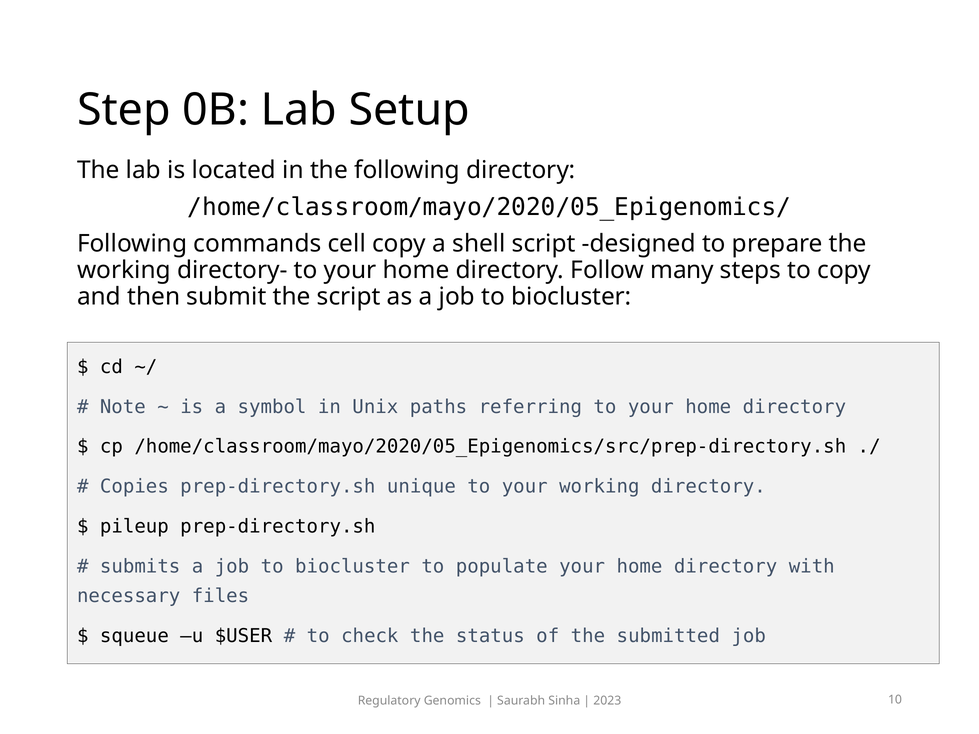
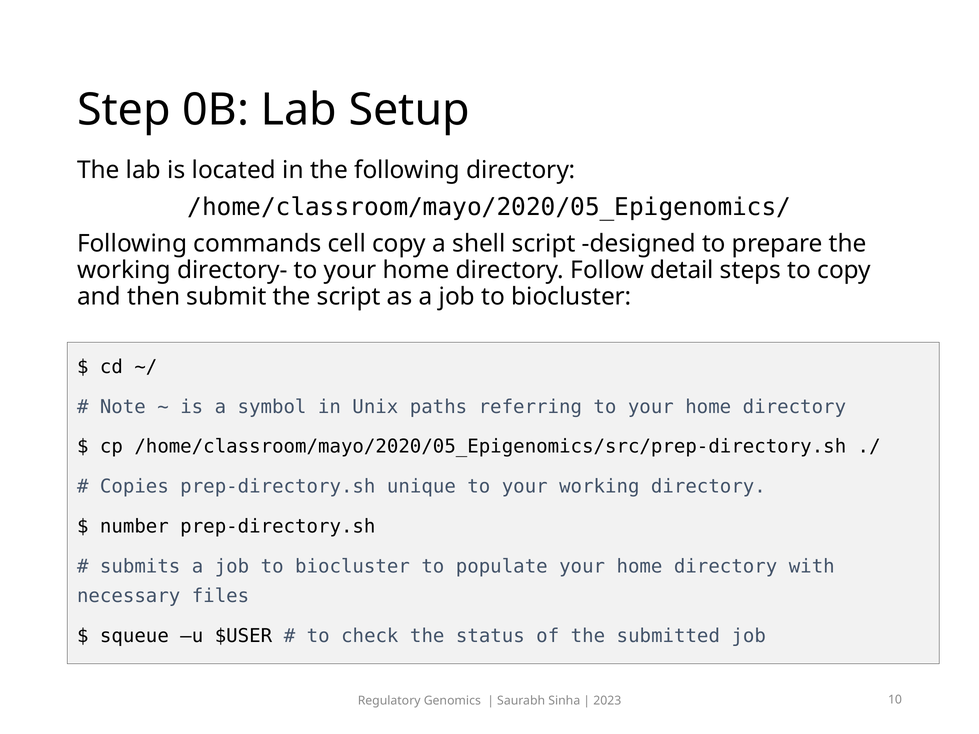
many: many -> detail (682, 270)
pileup: pileup -> number (134, 527)
